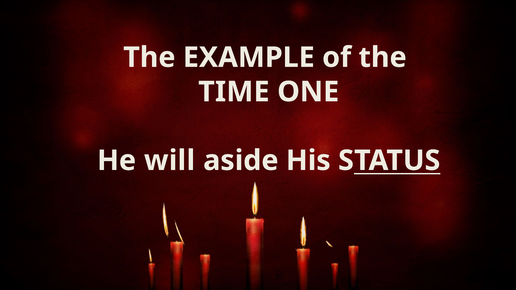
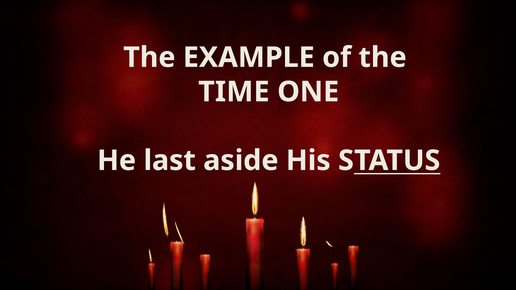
will: will -> last (170, 161)
